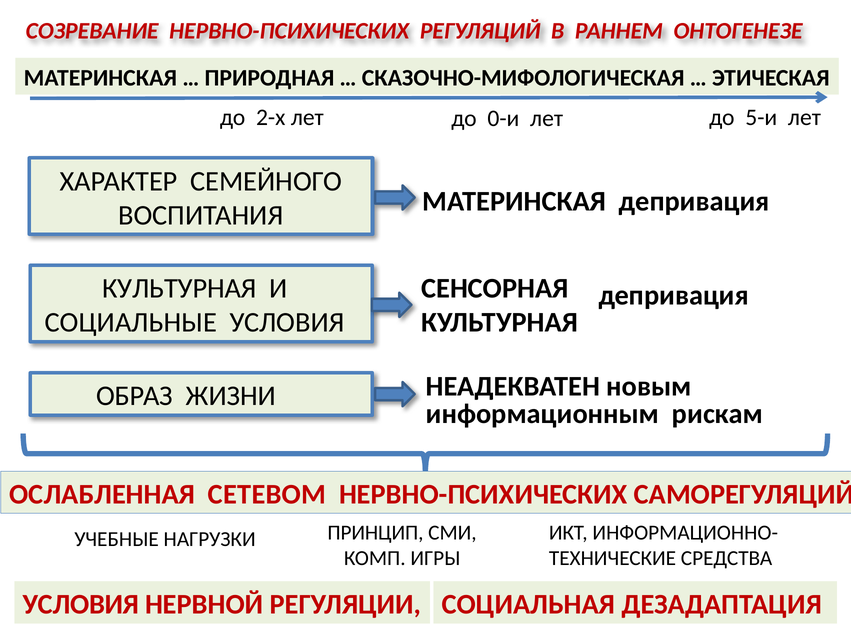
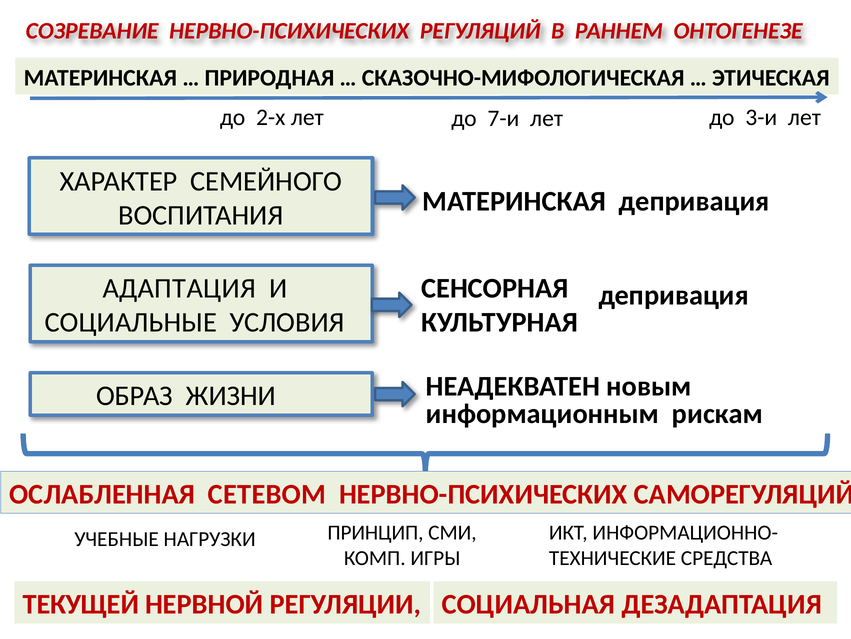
0-и: 0-и -> 7-и (503, 118)
5-и: 5-и -> 3-и (761, 117)
КУЛЬТУРНАЯ: КУЛЬТУРНАЯ -> АДАПТАЦИЯ (179, 288)
УСЛОВИЯ: УСЛОВИЯ -> ТЕКУЩЕЙ (81, 604)
